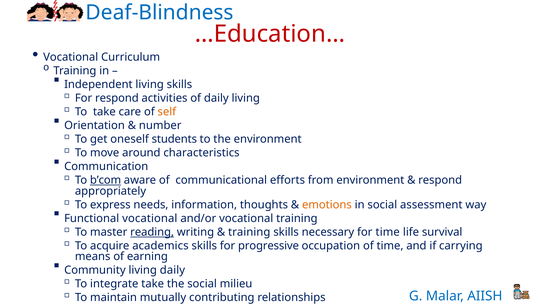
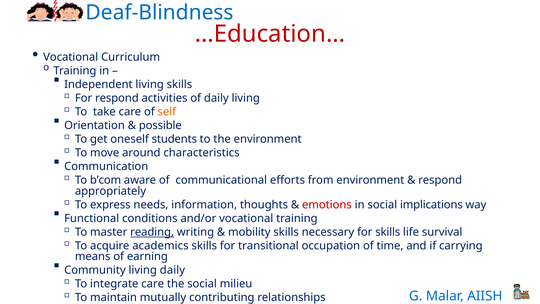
number: number -> possible (160, 125)
b’com underline: present -> none (106, 180)
emotions colour: orange -> red (327, 205)
assessment: assessment -> implications (431, 205)
Functional vocational: vocational -> conditions (150, 218)
training: training -> mobility (249, 232)
for time: time -> skills (388, 232)
progressive: progressive -> transitional (268, 246)
integrate take: take -> care (153, 284)
